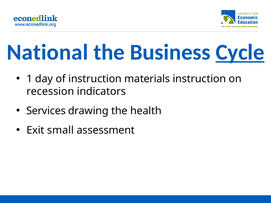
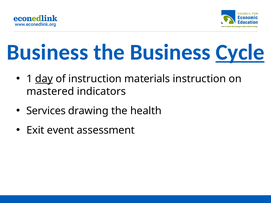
National: National -> Business (47, 52)
day underline: none -> present (44, 79)
recession: recession -> mastered (50, 92)
small: small -> event (61, 130)
